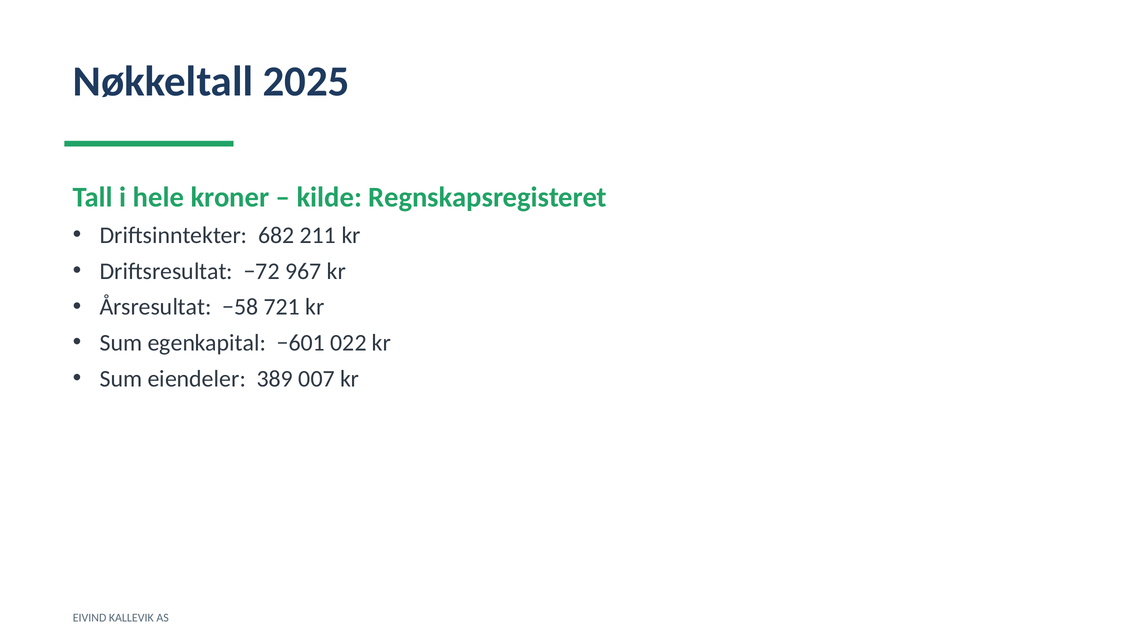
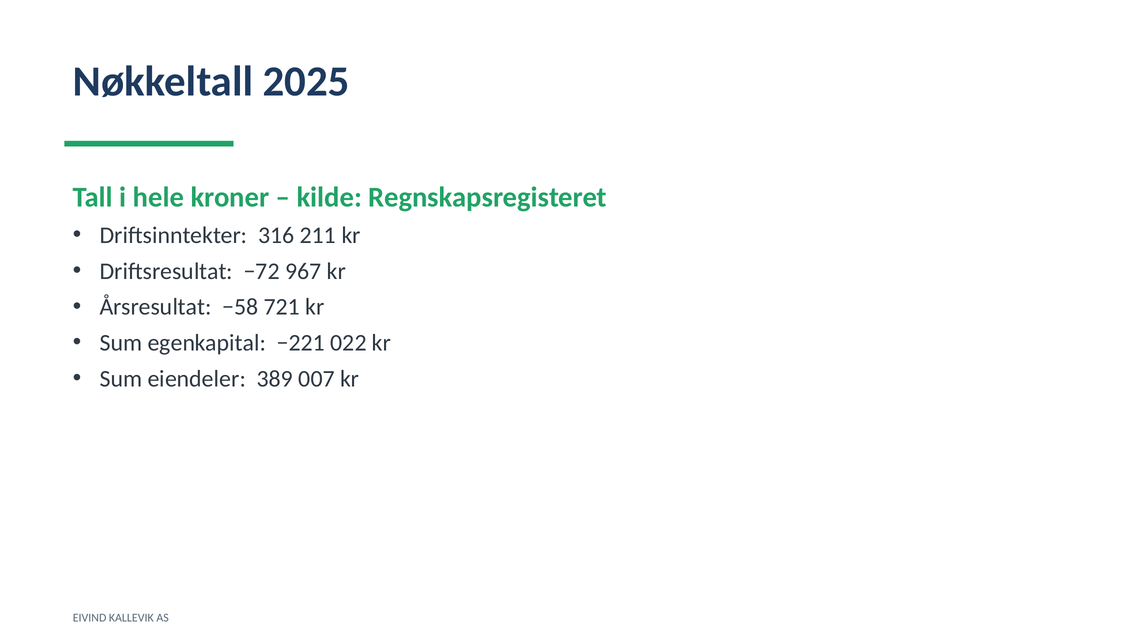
682: 682 -> 316 (276, 235)
−601: −601 -> −221 (301, 343)
